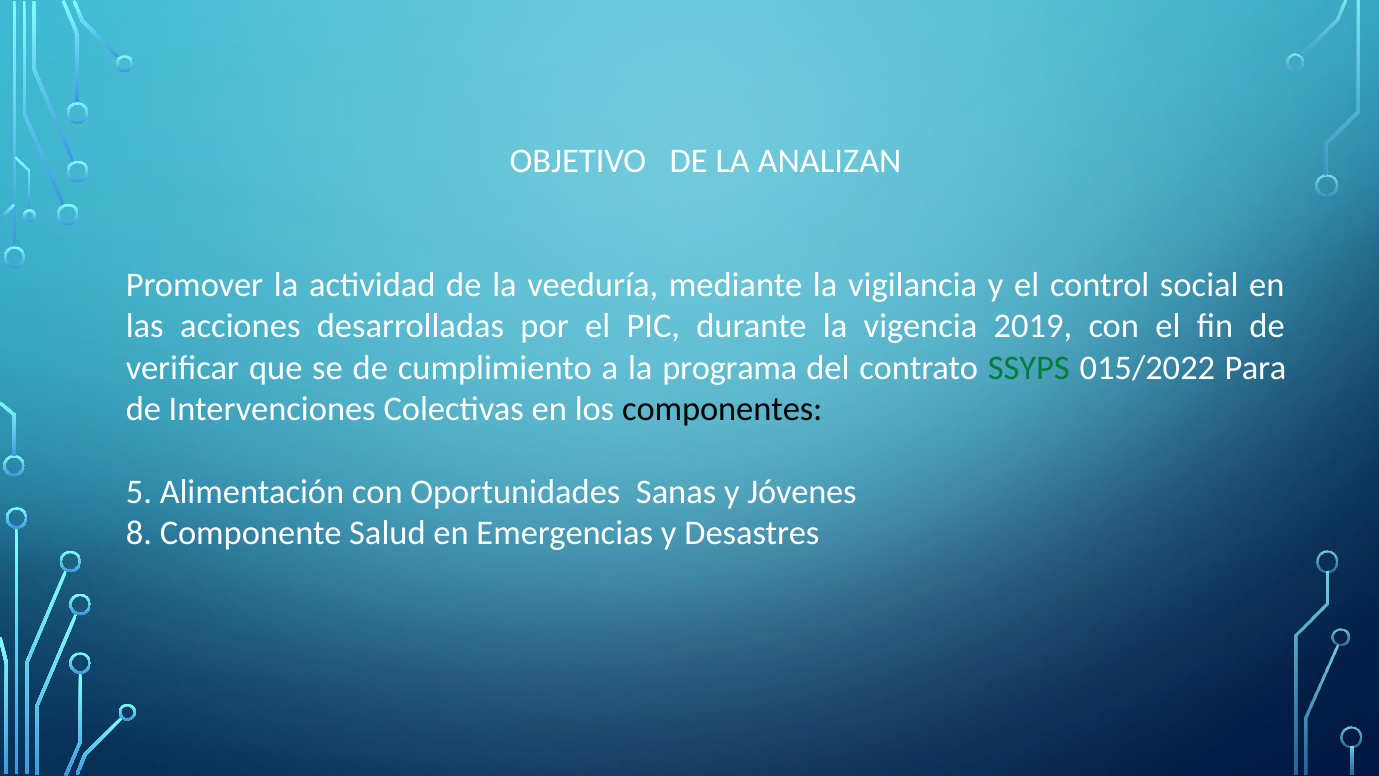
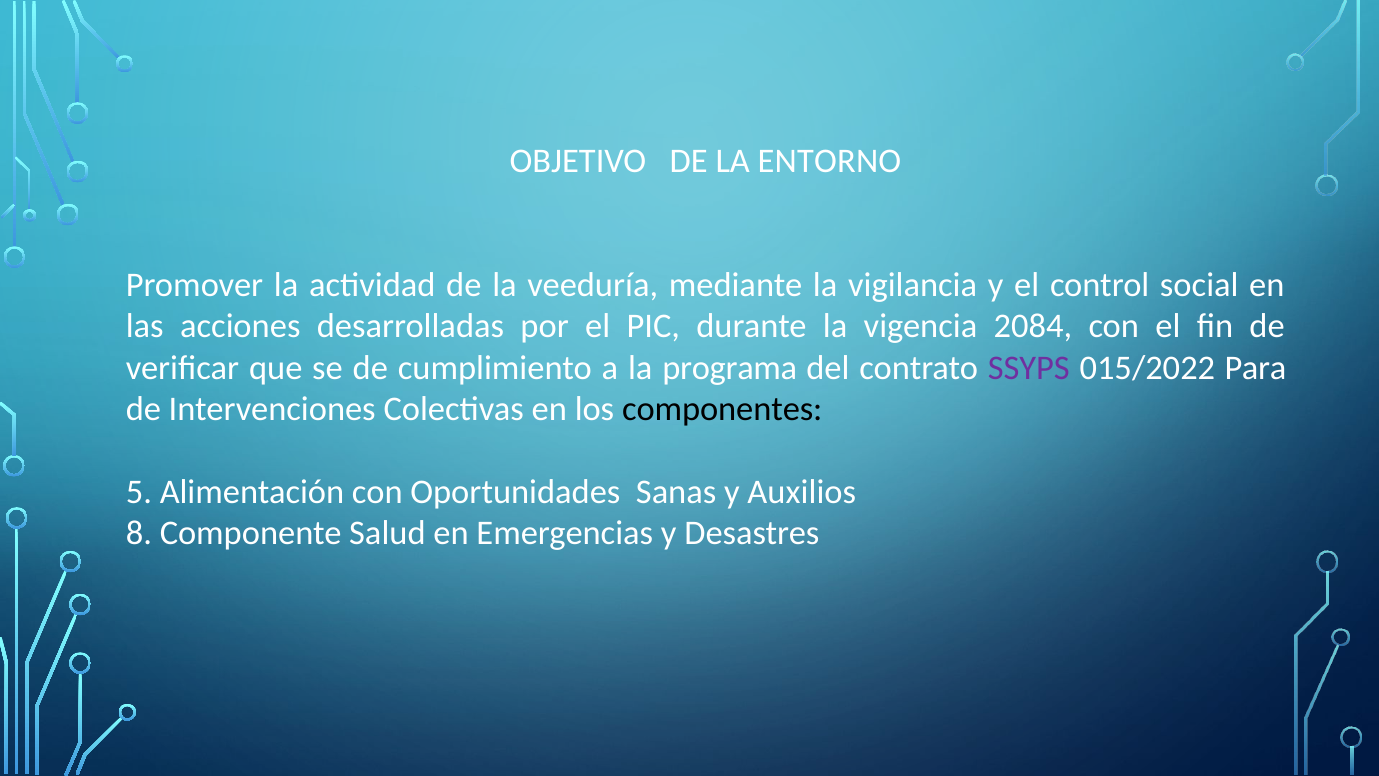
ANALIZAN: ANALIZAN -> ENTORNO (829, 161)
2019: 2019 -> 2084 (1033, 326)
SSYPS colour: green -> purple (1029, 368)
Jóvenes: Jóvenes -> Auxilios (802, 492)
